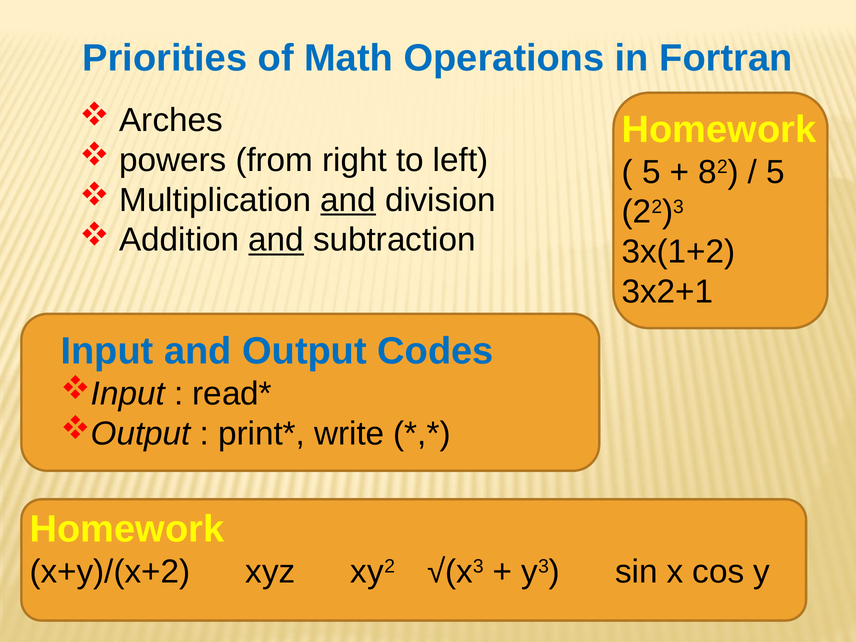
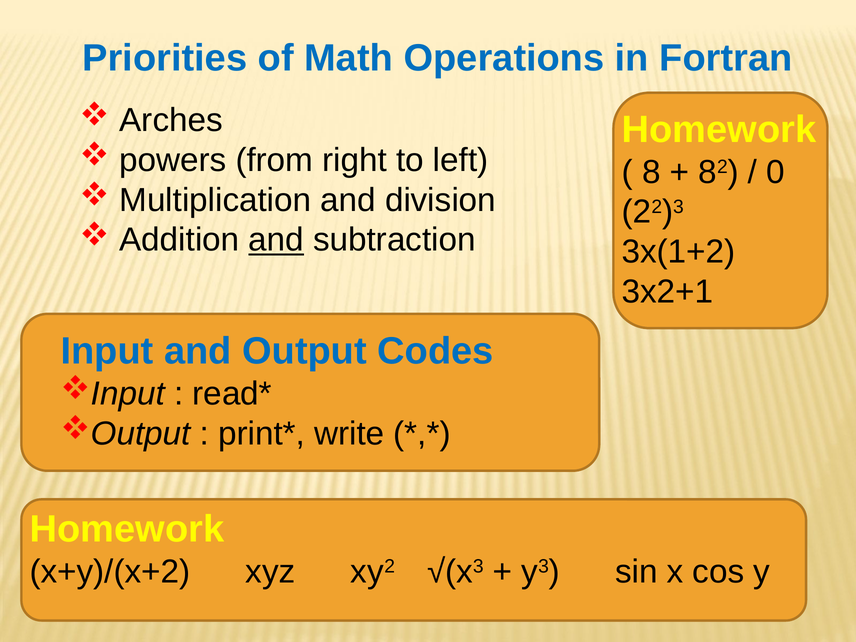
5: 5 -> 8 (651, 172)
5: 5 -> 0 (776, 172)
and underline: present -> none (348, 200)
